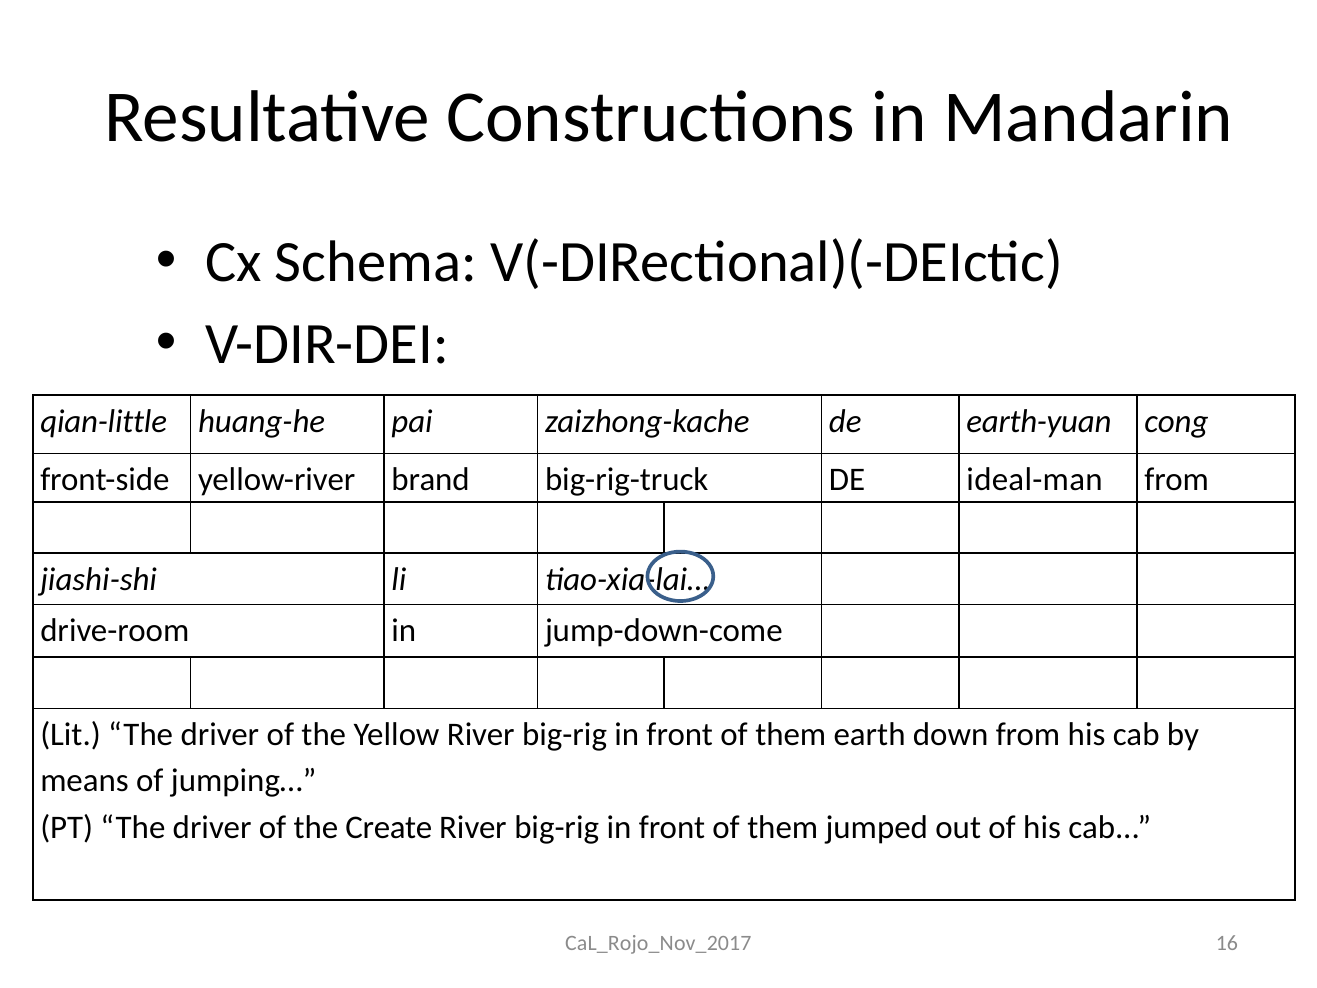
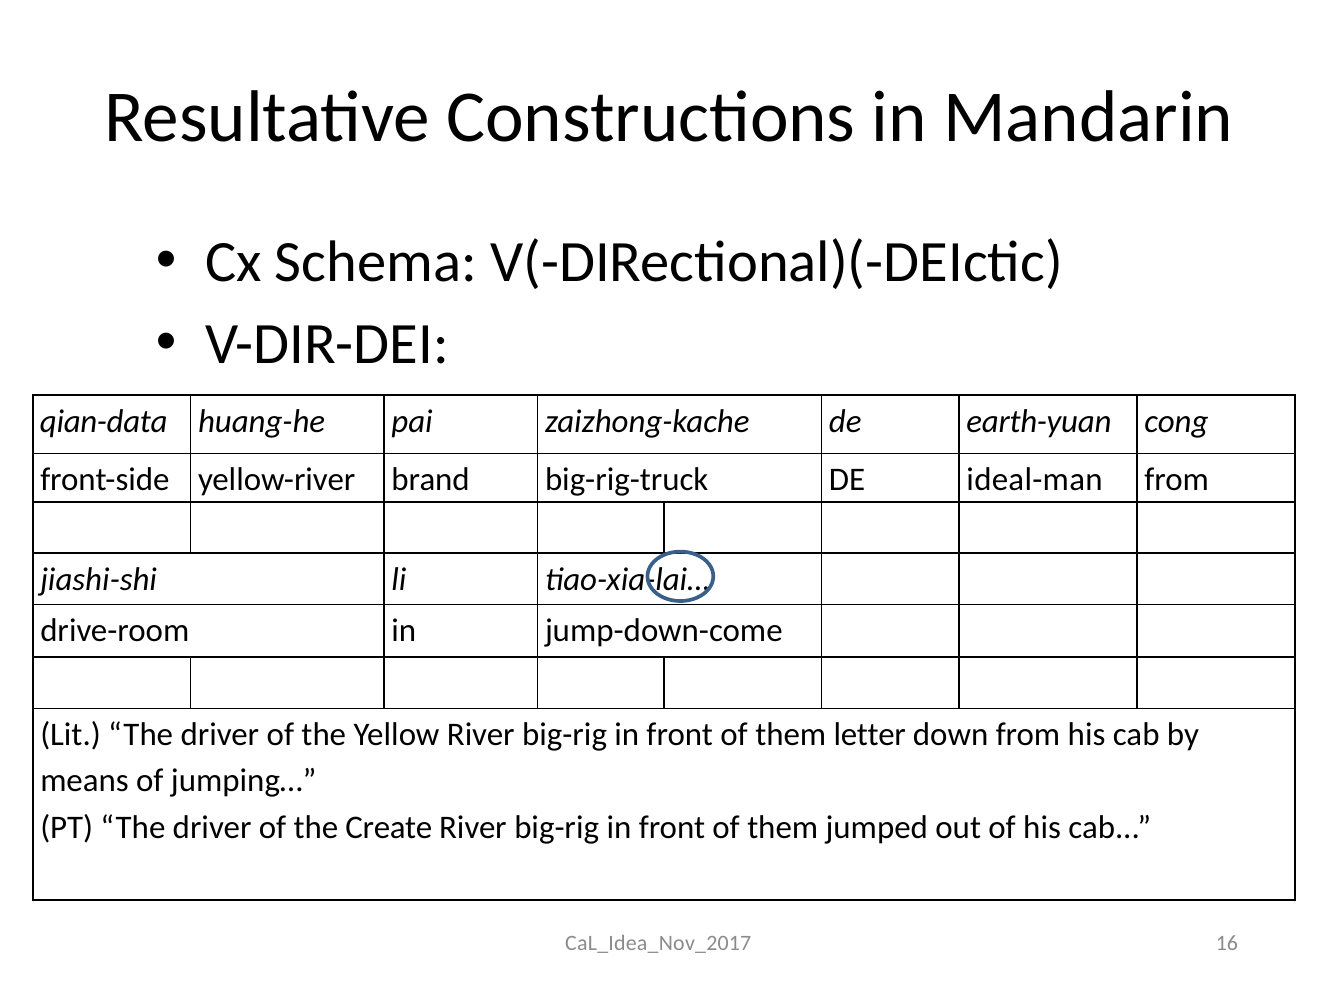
qian-little: qian-little -> qian-data (104, 422)
earth: earth -> letter (870, 735)
CaL_Rojo_Nov_2017: CaL_Rojo_Nov_2017 -> CaL_Idea_Nov_2017 (658, 943)
